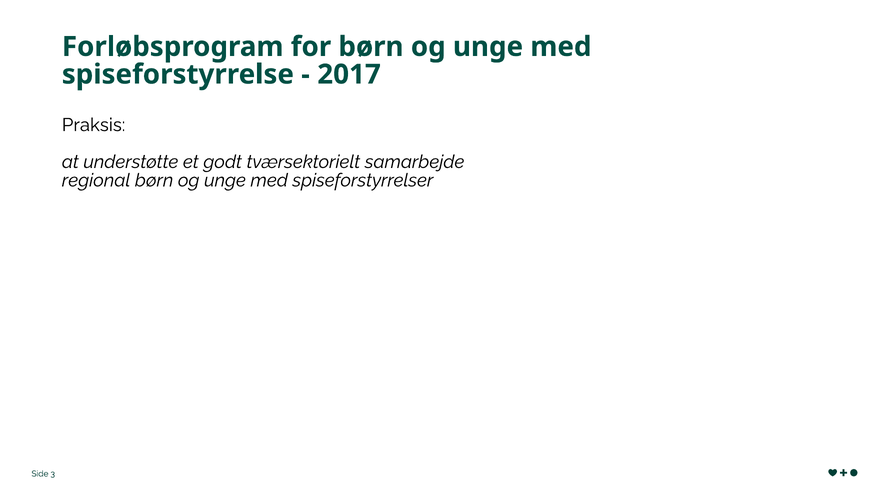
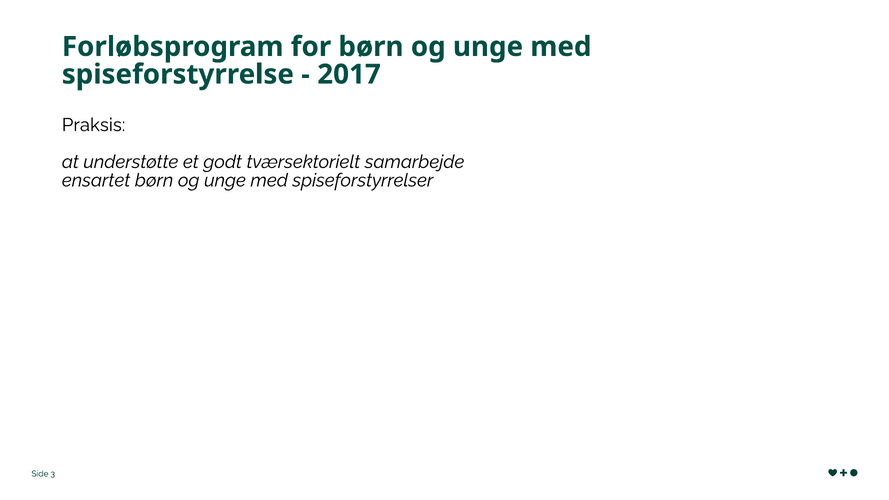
regional: regional -> ensartet (96, 180)
